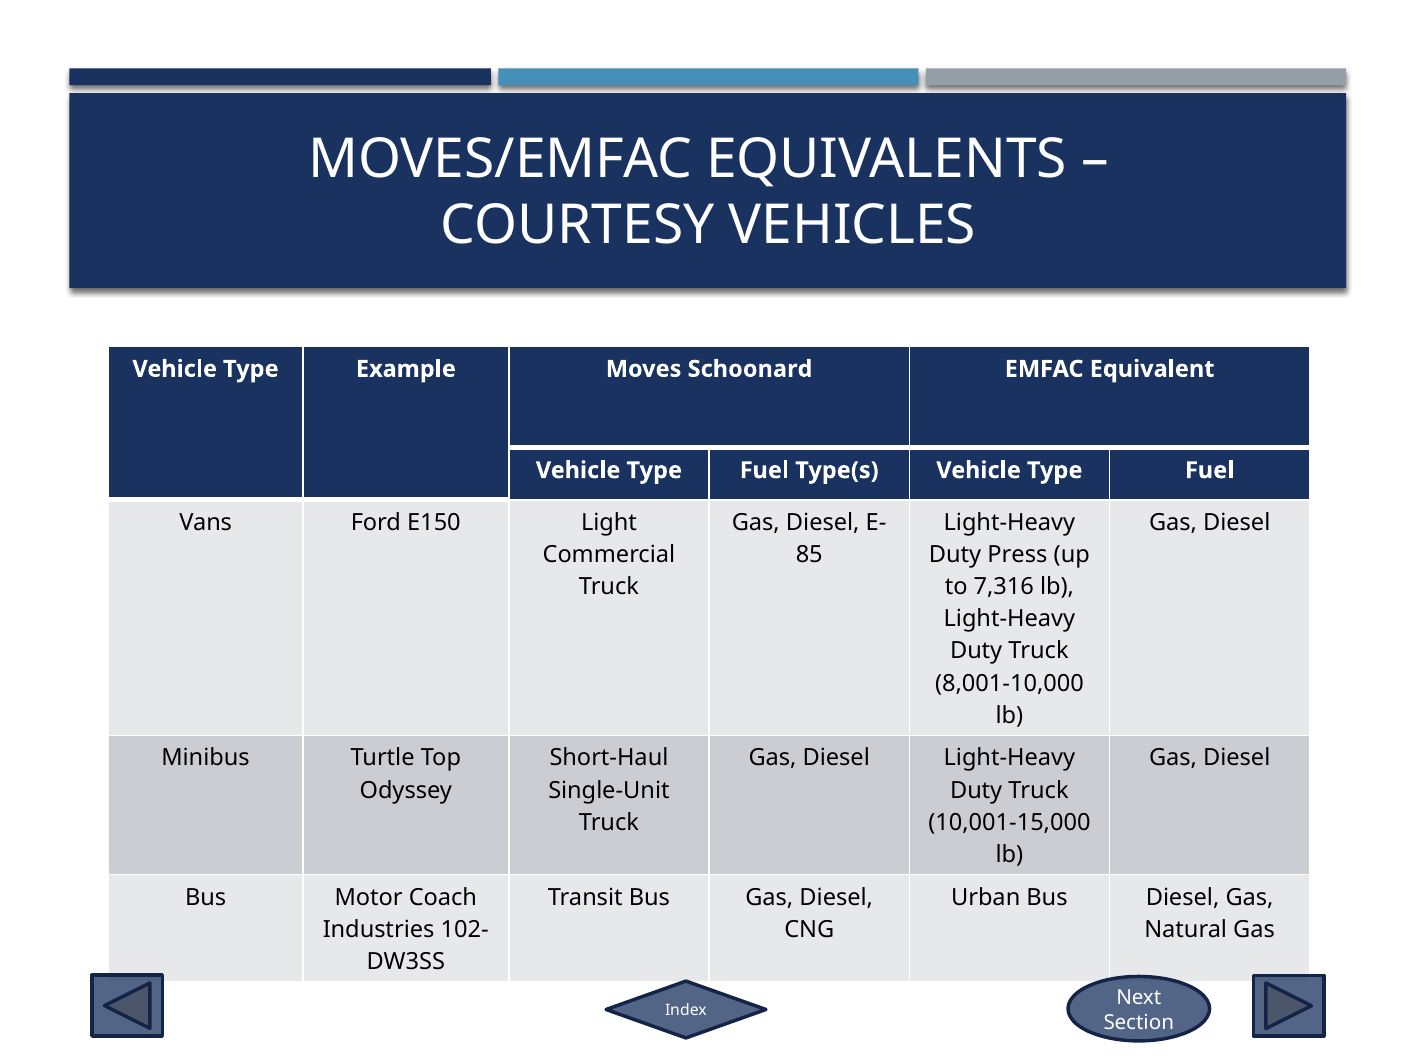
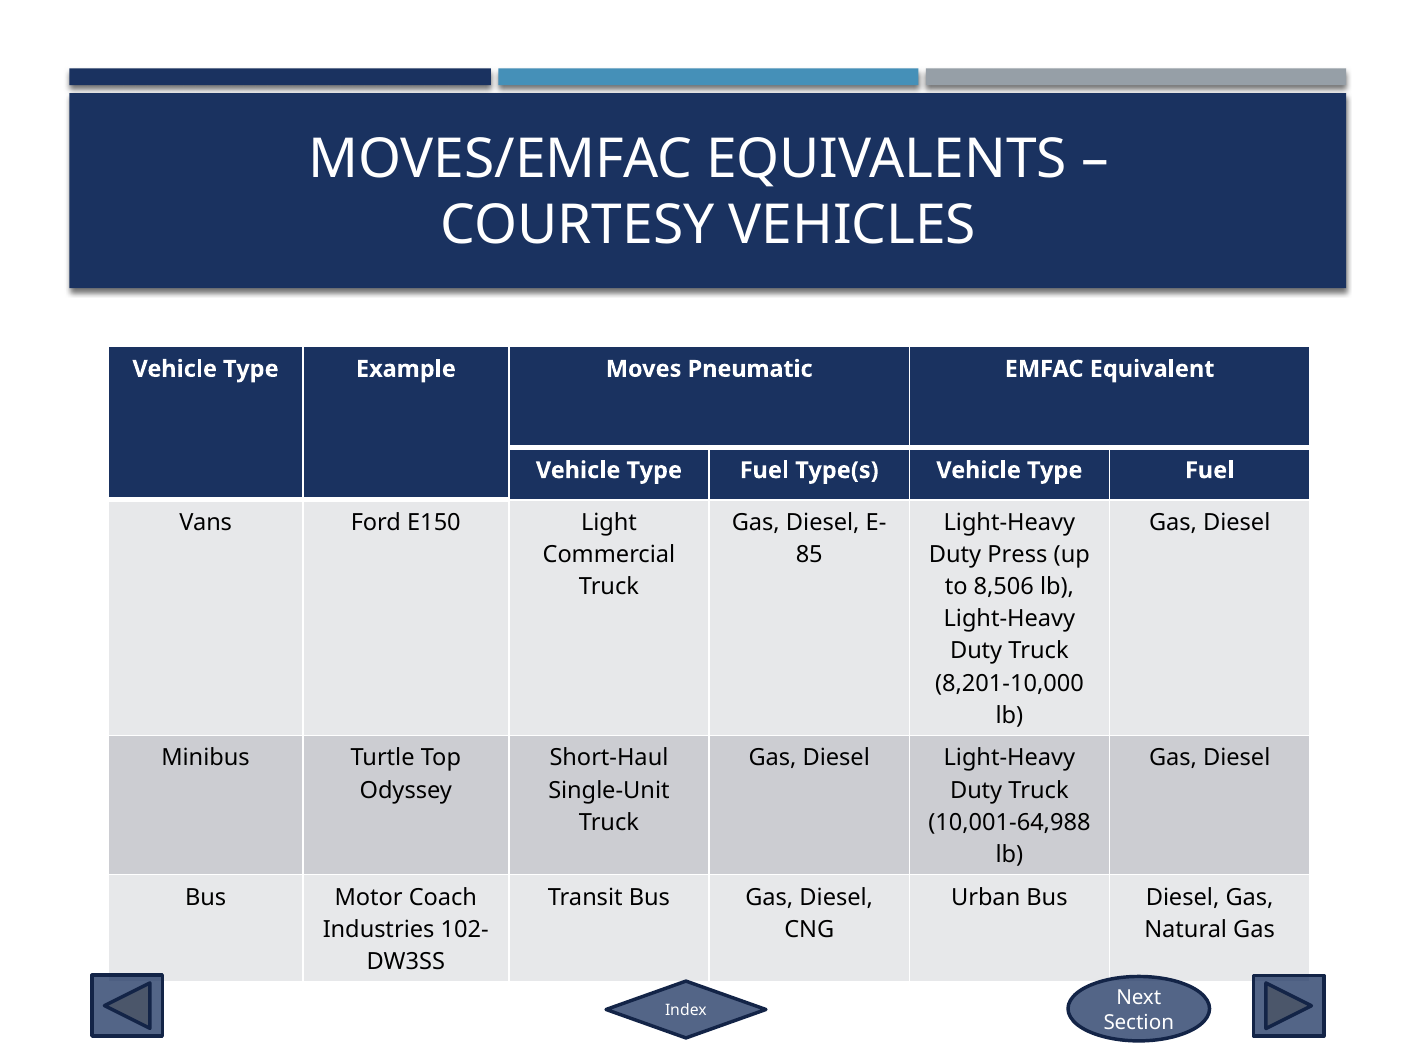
Schoonard: Schoonard -> Pneumatic (750, 369)
7,316: 7,316 -> 8,506 (1004, 587)
8,001-10,000: 8,001-10,000 -> 8,201-10,000 (1009, 683)
10,001-15,000: 10,001-15,000 -> 10,001-64,988 (1009, 822)
